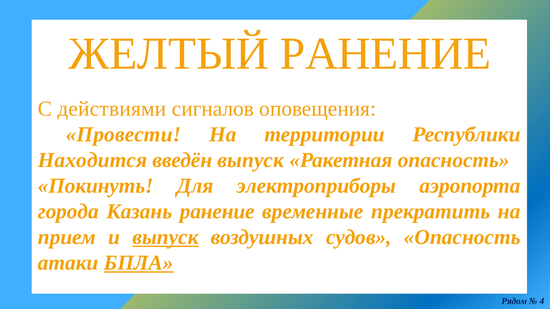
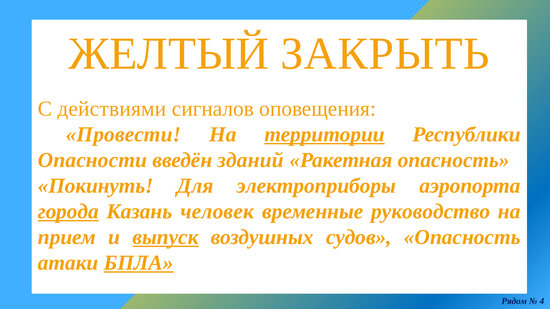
ЖЕЛТЫЙ РАНЕНИЕ: РАНЕНИЕ -> ЗАКРЫТЬ (385, 54)
территории underline: none -> present (325, 135)
Находится: Находится -> Опасности (92, 160)
введён выпуск: выпуск -> зданий (251, 160)
города underline: none -> present (68, 212)
Казань ранение: ранение -> человек (217, 212)
прекратить: прекратить -> руководство (431, 212)
